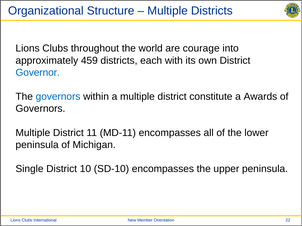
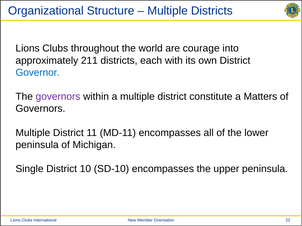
459: 459 -> 211 (89, 61)
governors colour: blue -> purple (58, 97)
Awards: Awards -> Matters (260, 97)
